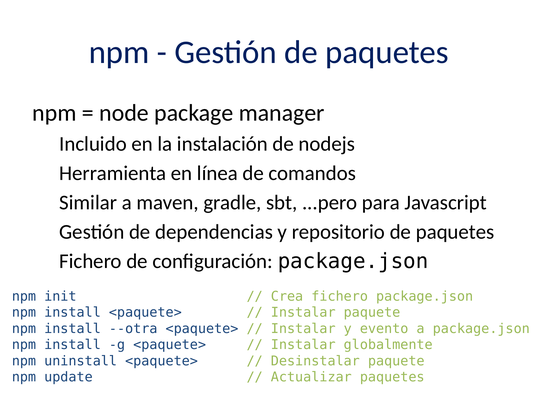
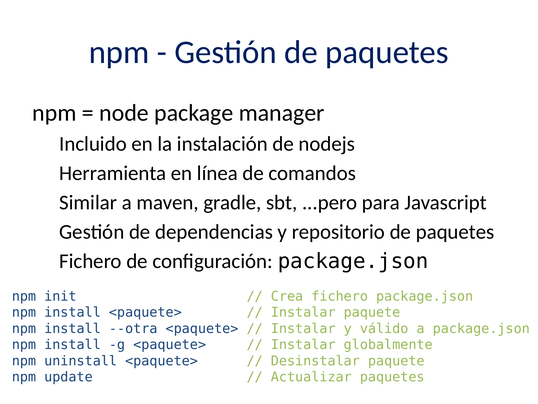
evento: evento -> válido (384, 328)
